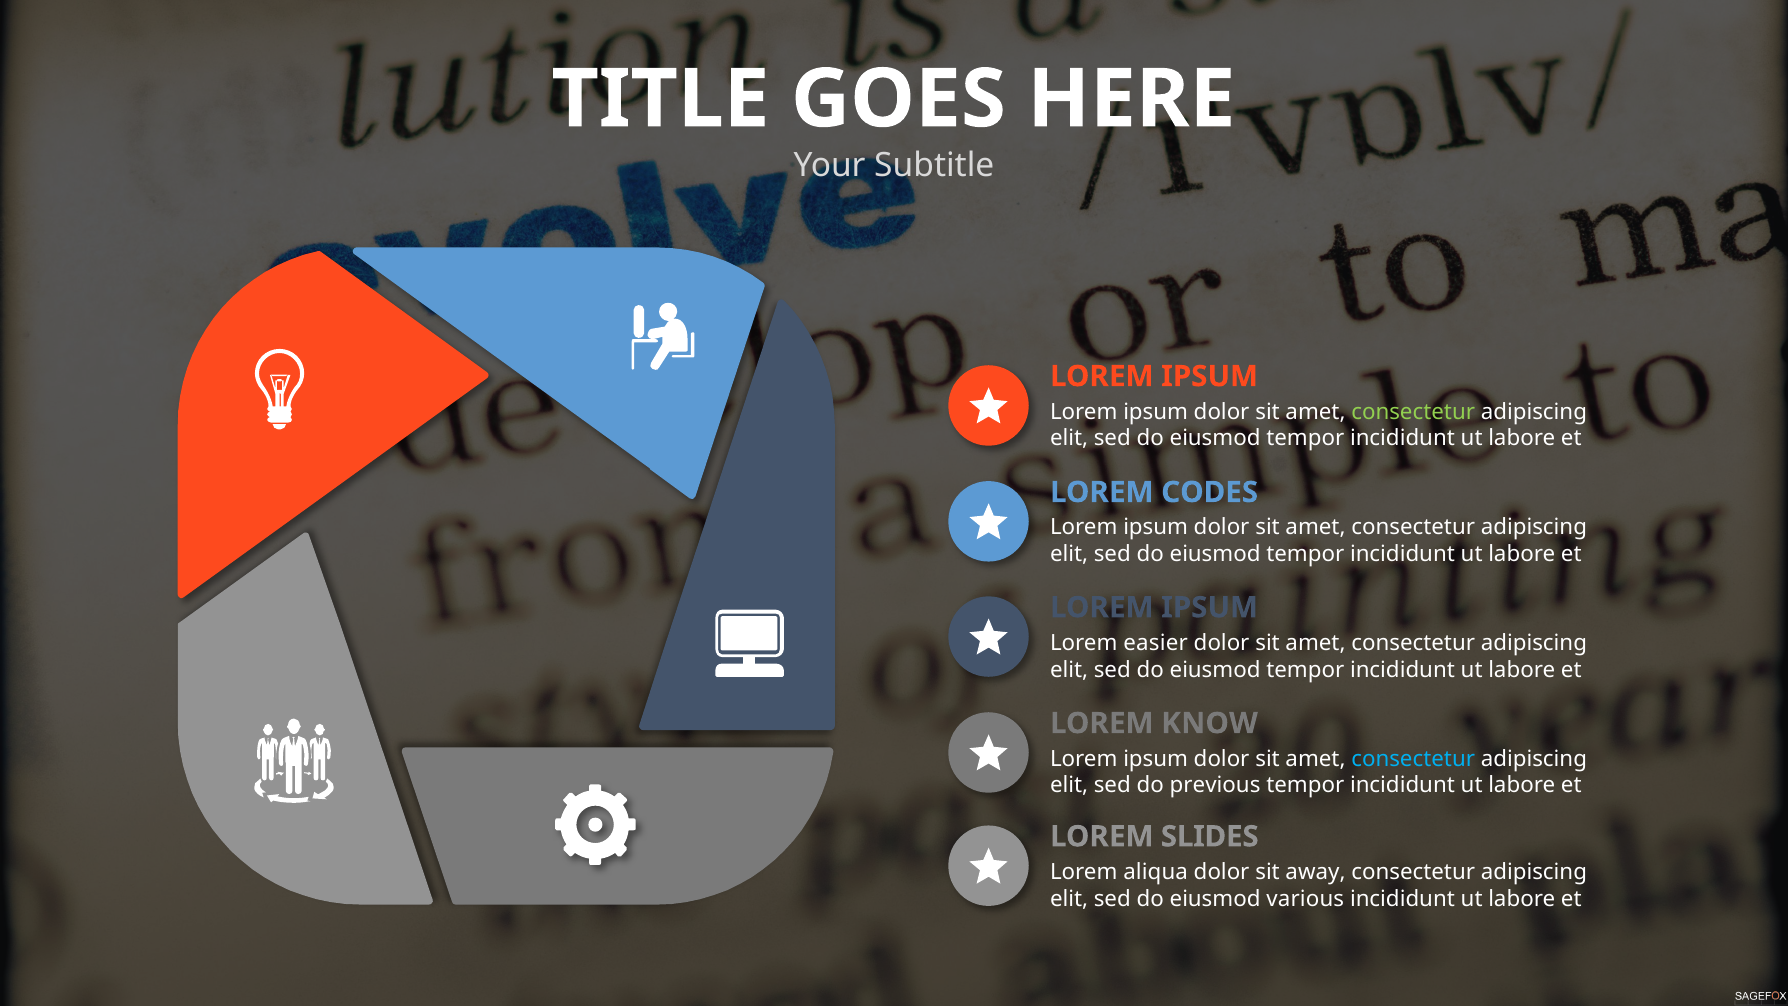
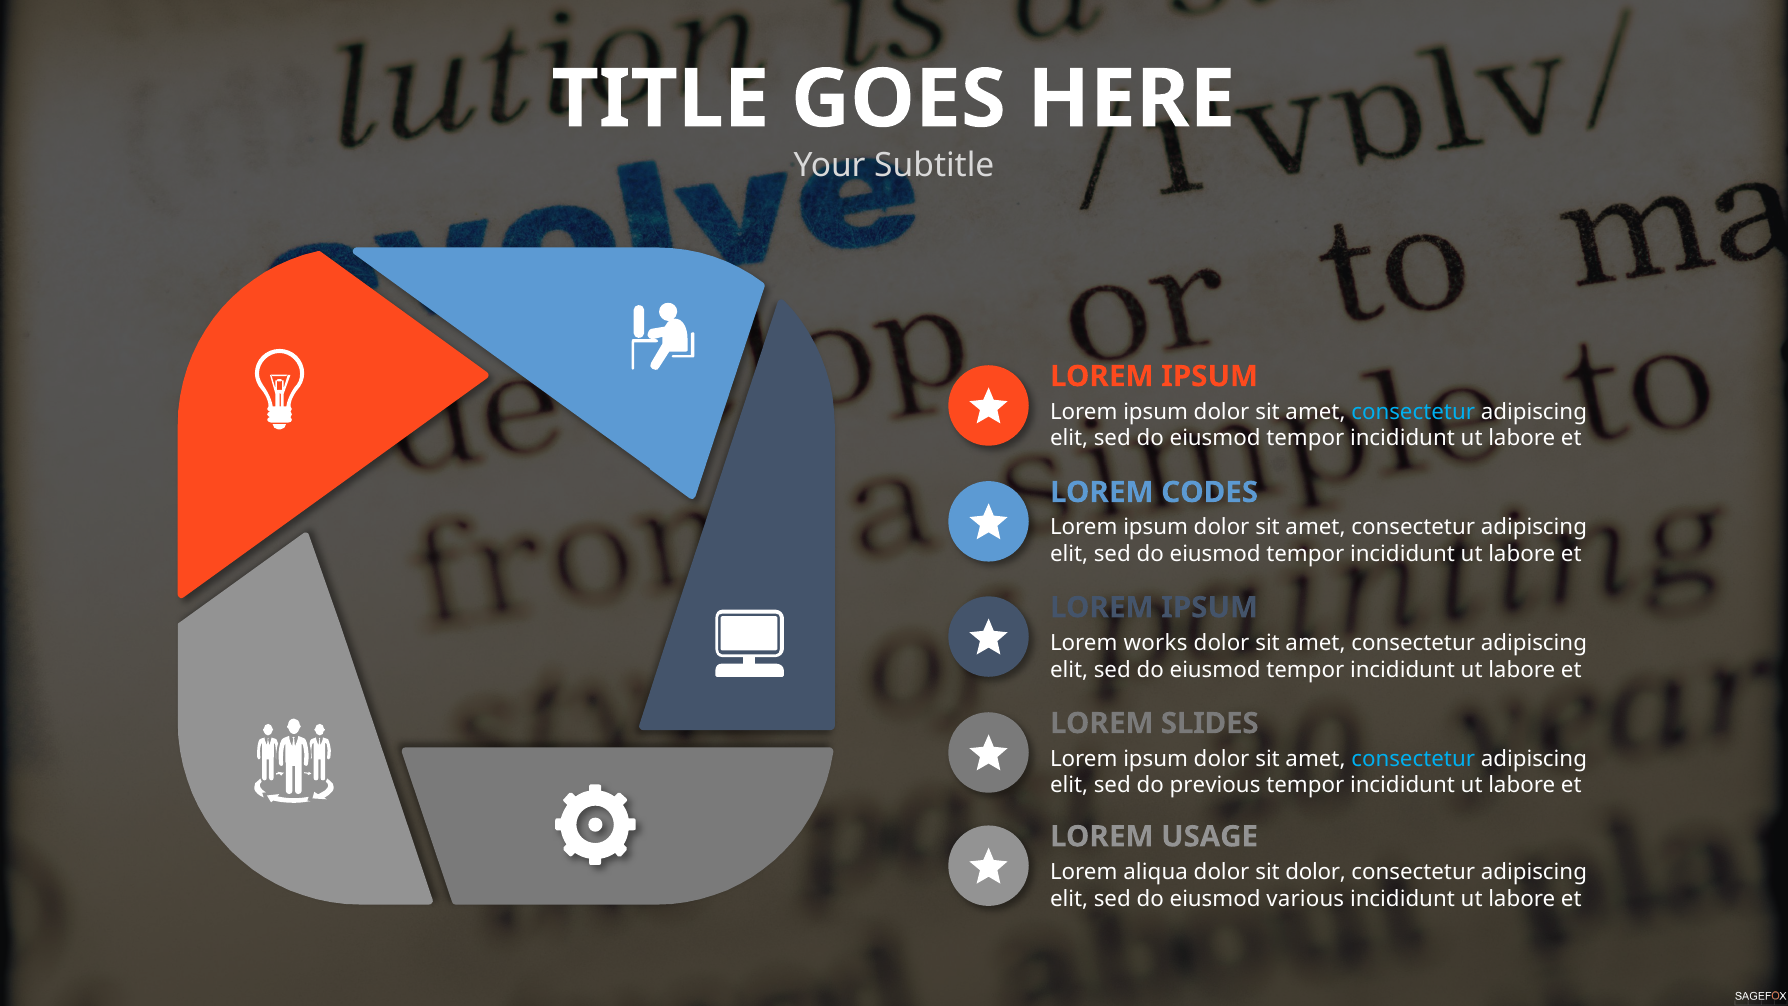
consectetur colour: light green -> light blue (1413, 412)
easier: easier -> works (1156, 643)
KNOW: KNOW -> SLIDES (1210, 723)
SLIDES: SLIDES -> USAGE (1210, 836)
sit away: away -> dolor (1316, 872)
